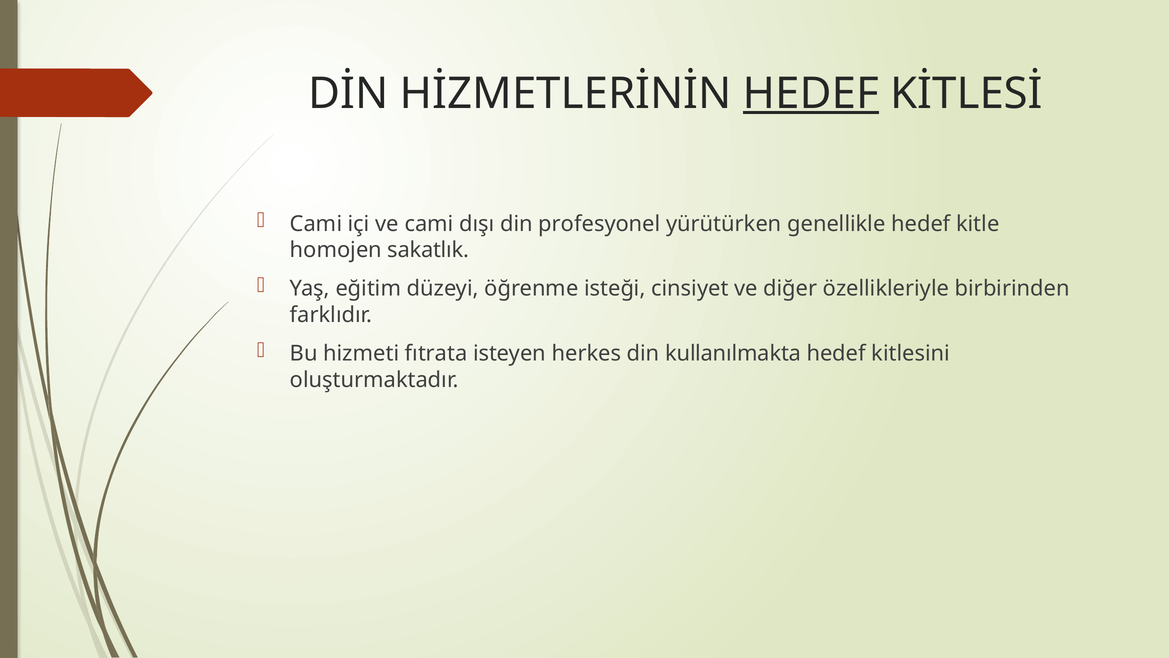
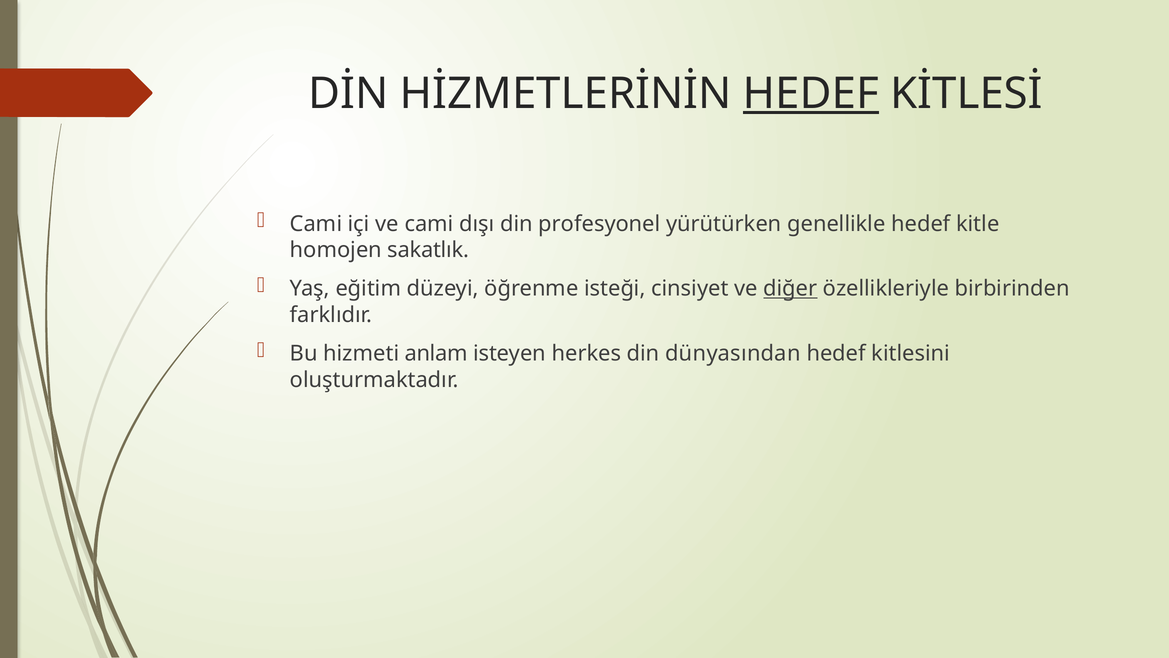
diğer underline: none -> present (790, 288)
fıtrata: fıtrata -> anlam (436, 353)
kullanılmakta: kullanılmakta -> dünyasından (733, 353)
